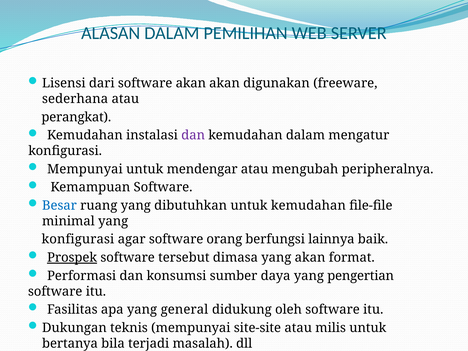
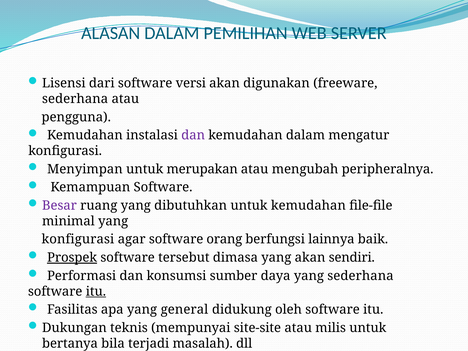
software akan: akan -> versi (191, 83)
perangkat: perangkat -> pengguna (76, 117)
Mempunyai: Mempunyai -> Menyimpan (85, 169)
mendengar: mendengar -> merupakan (202, 169)
Besar colour: blue -> purple (59, 206)
format: format -> sendiri (352, 258)
yang pengertian: pengertian -> sederhana (360, 276)
itu underline: none -> present (96, 291)
